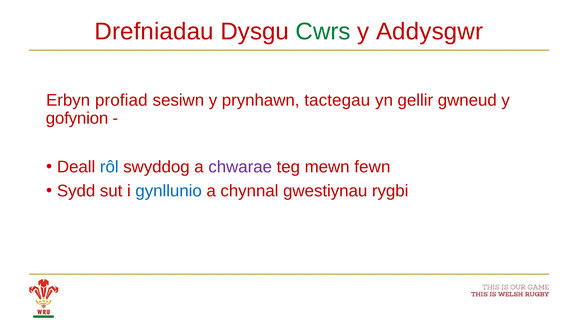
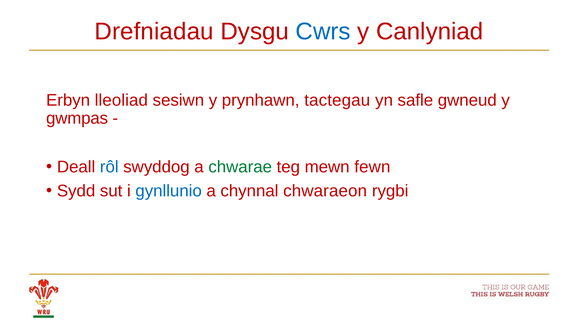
Cwrs colour: green -> blue (323, 31)
Addysgwr: Addysgwr -> Canlyniad (430, 31)
profiad: profiad -> lleoliad (121, 100)
gellir: gellir -> safle (415, 100)
gofynion: gofynion -> gwmpas (77, 118)
chwarae colour: purple -> green (240, 167)
gwestiynau: gwestiynau -> chwaraeon (325, 191)
